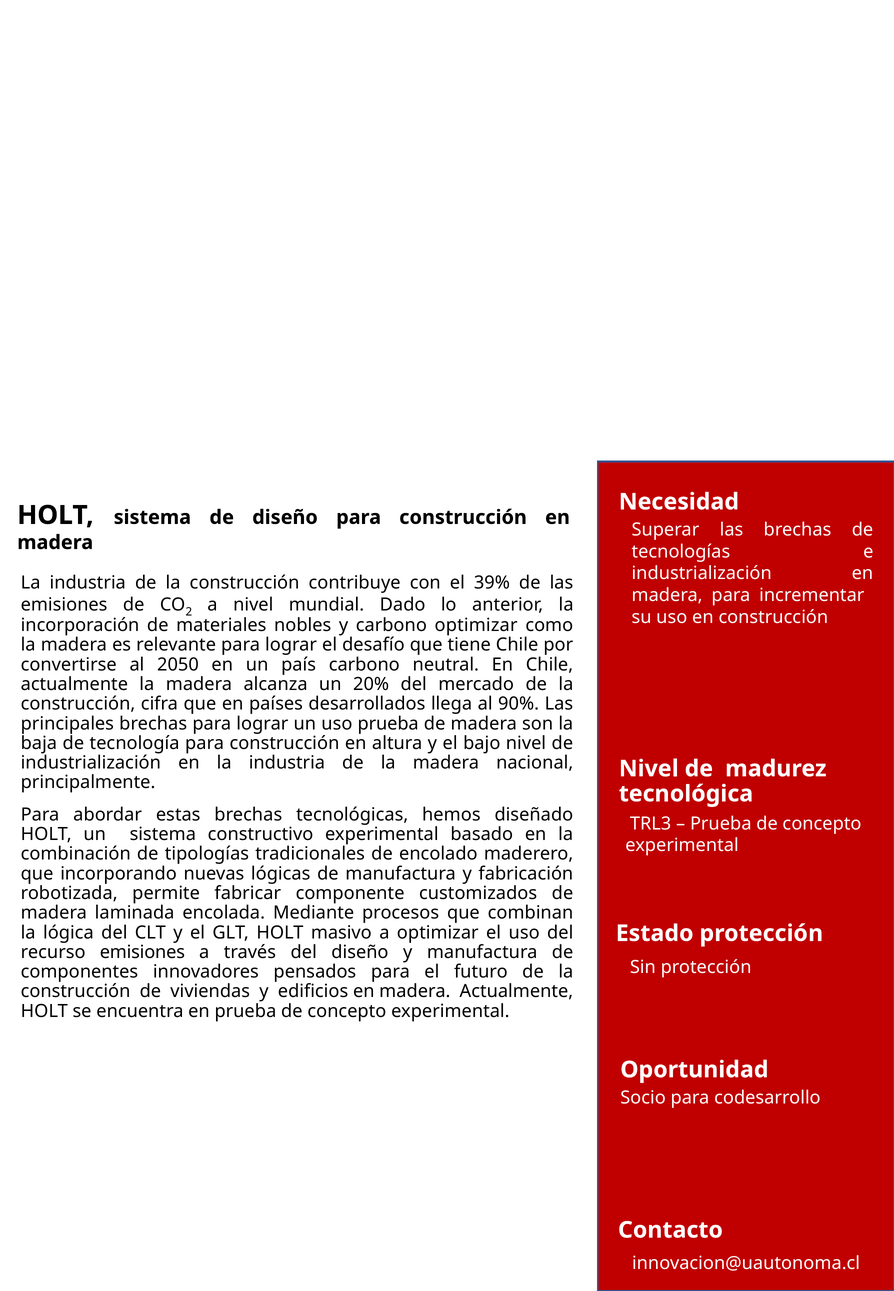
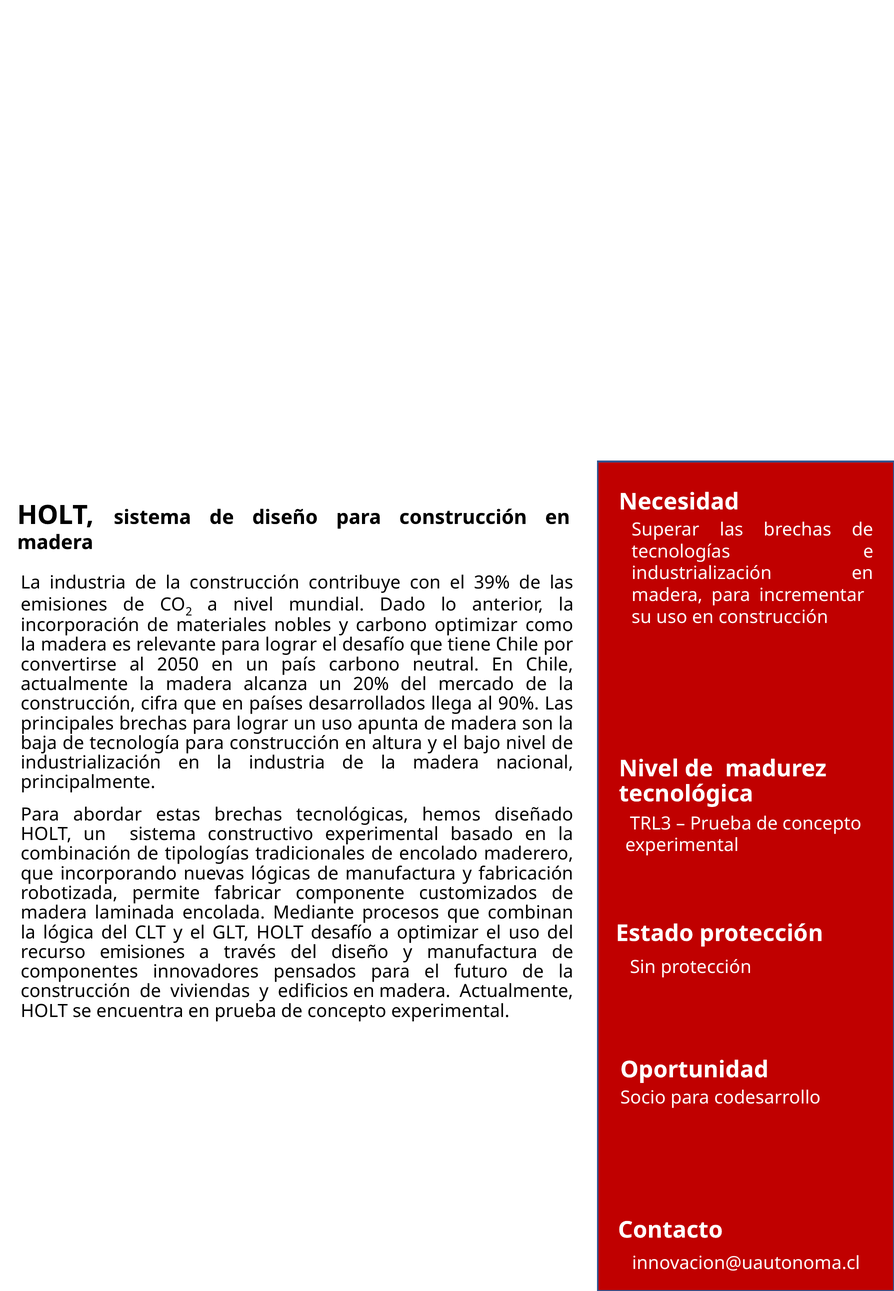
uso prueba: prueba -> apunta (388, 724)
HOLT masivo: masivo -> desafío (341, 933)
